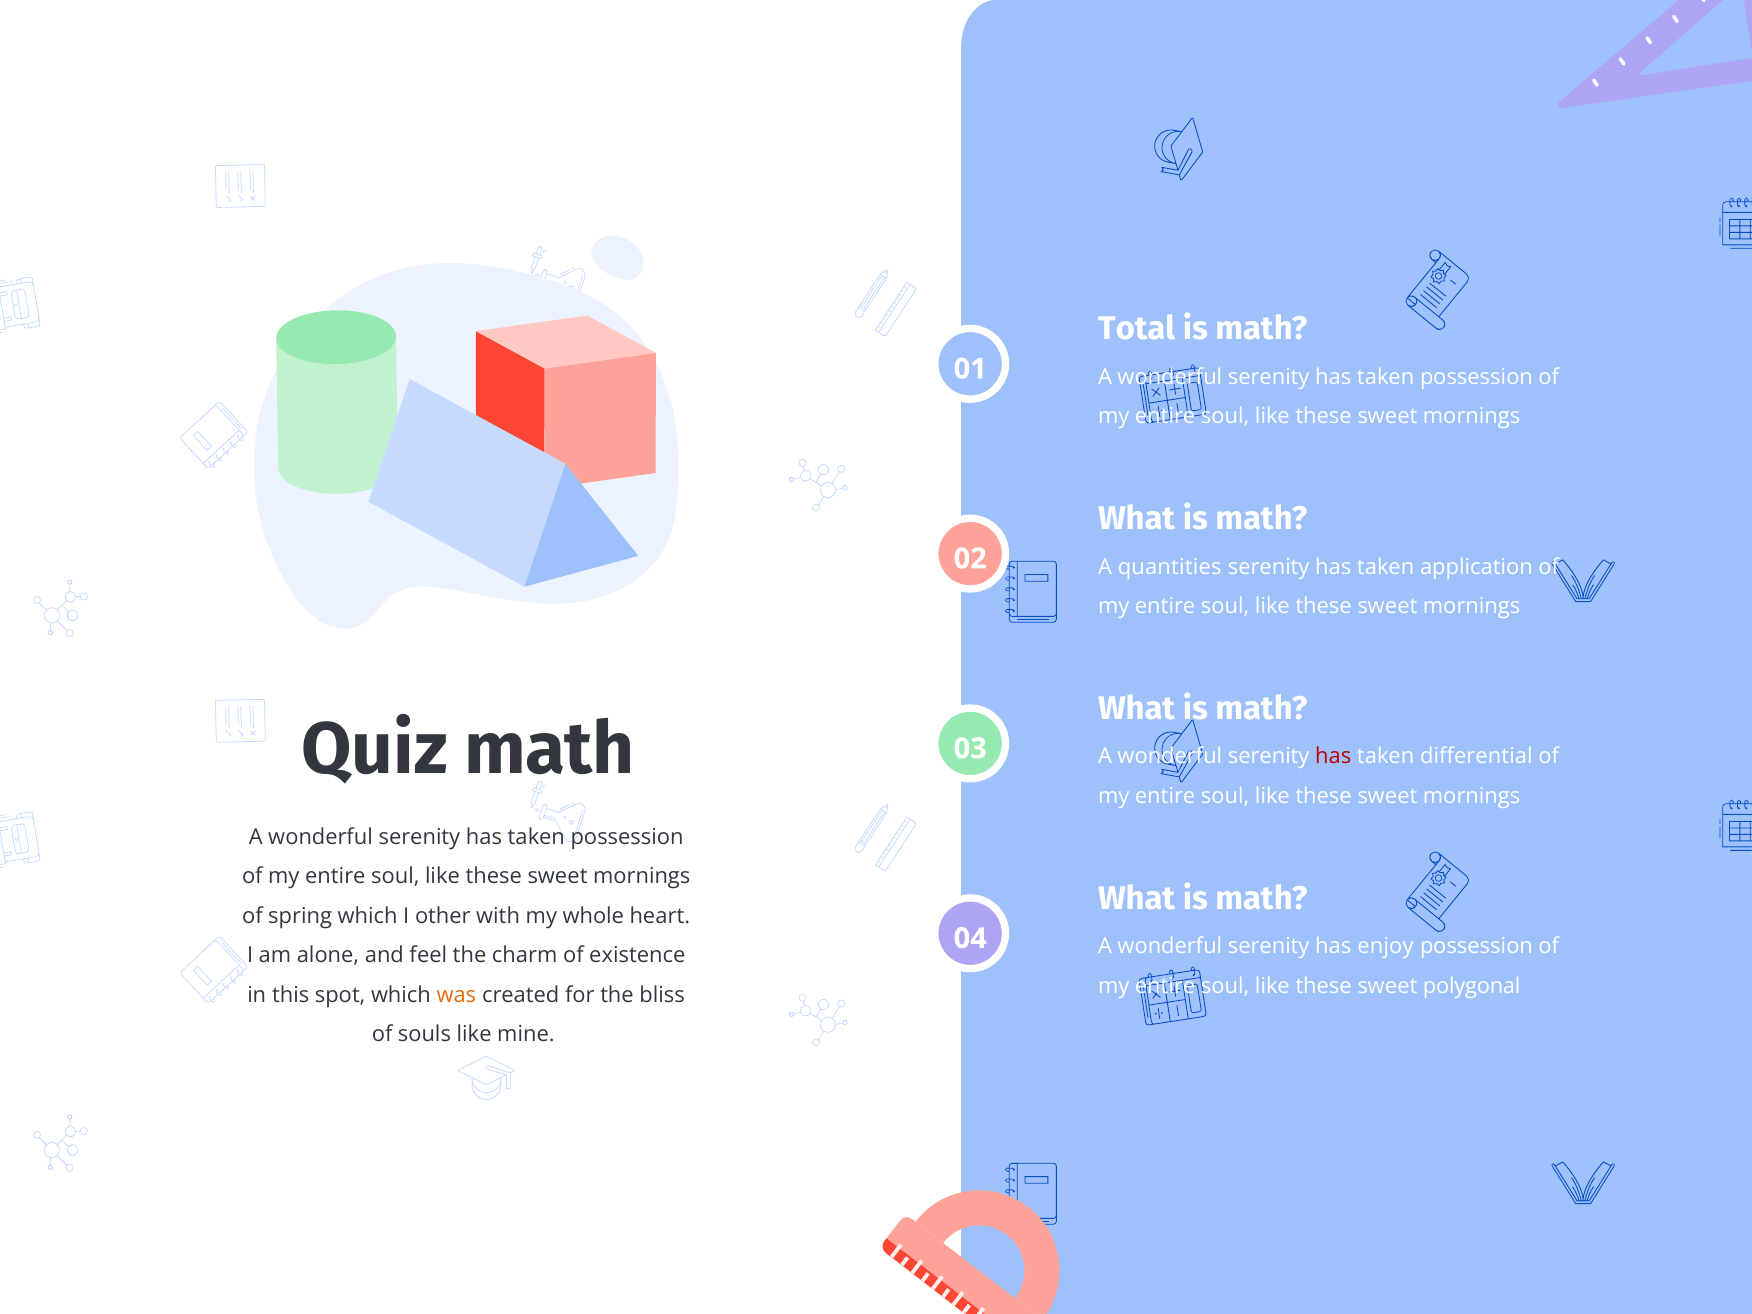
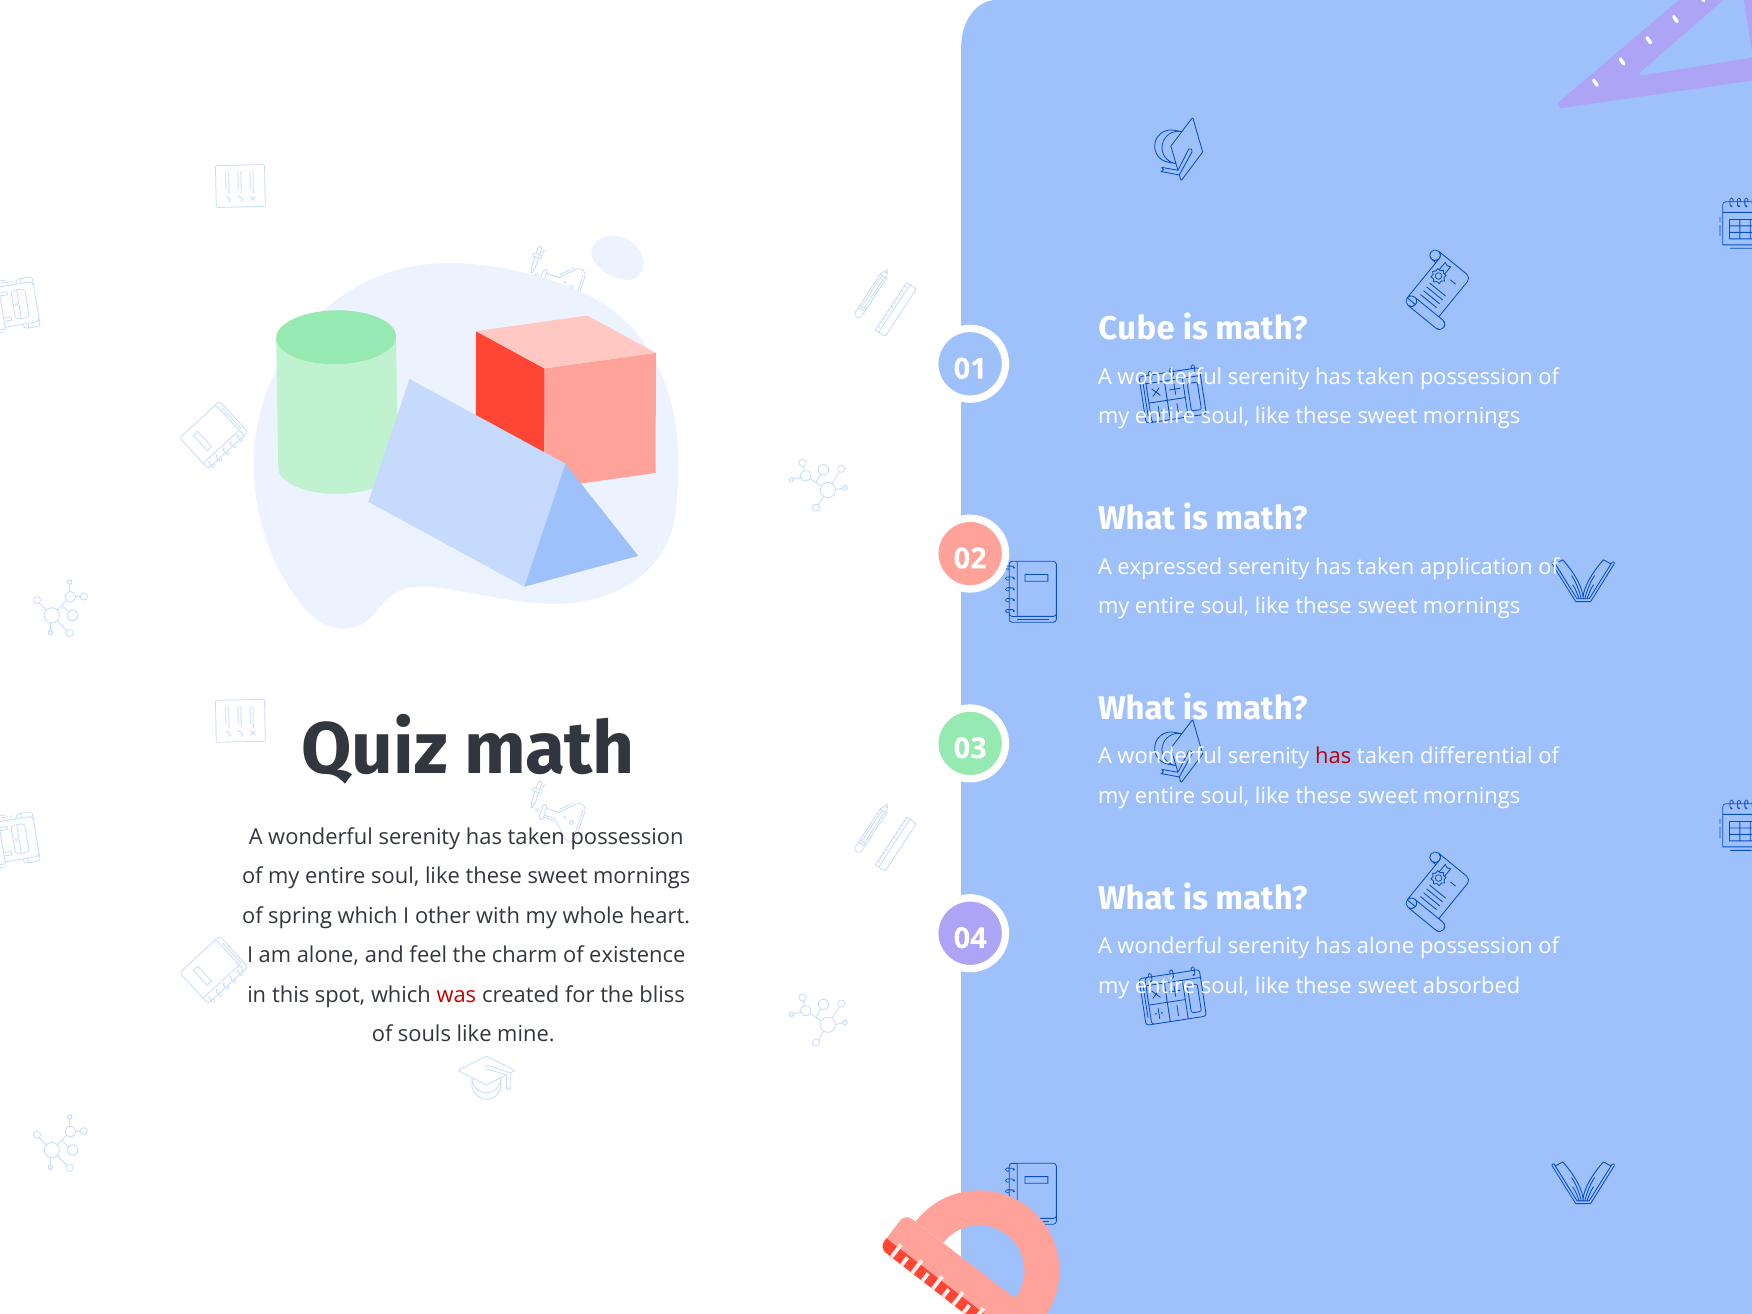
Total: Total -> Cube (1136, 329)
quantities: quantities -> expressed (1170, 567)
has enjoy: enjoy -> alone (1386, 946)
polygonal: polygonal -> absorbed (1472, 986)
was colour: orange -> red (456, 995)
